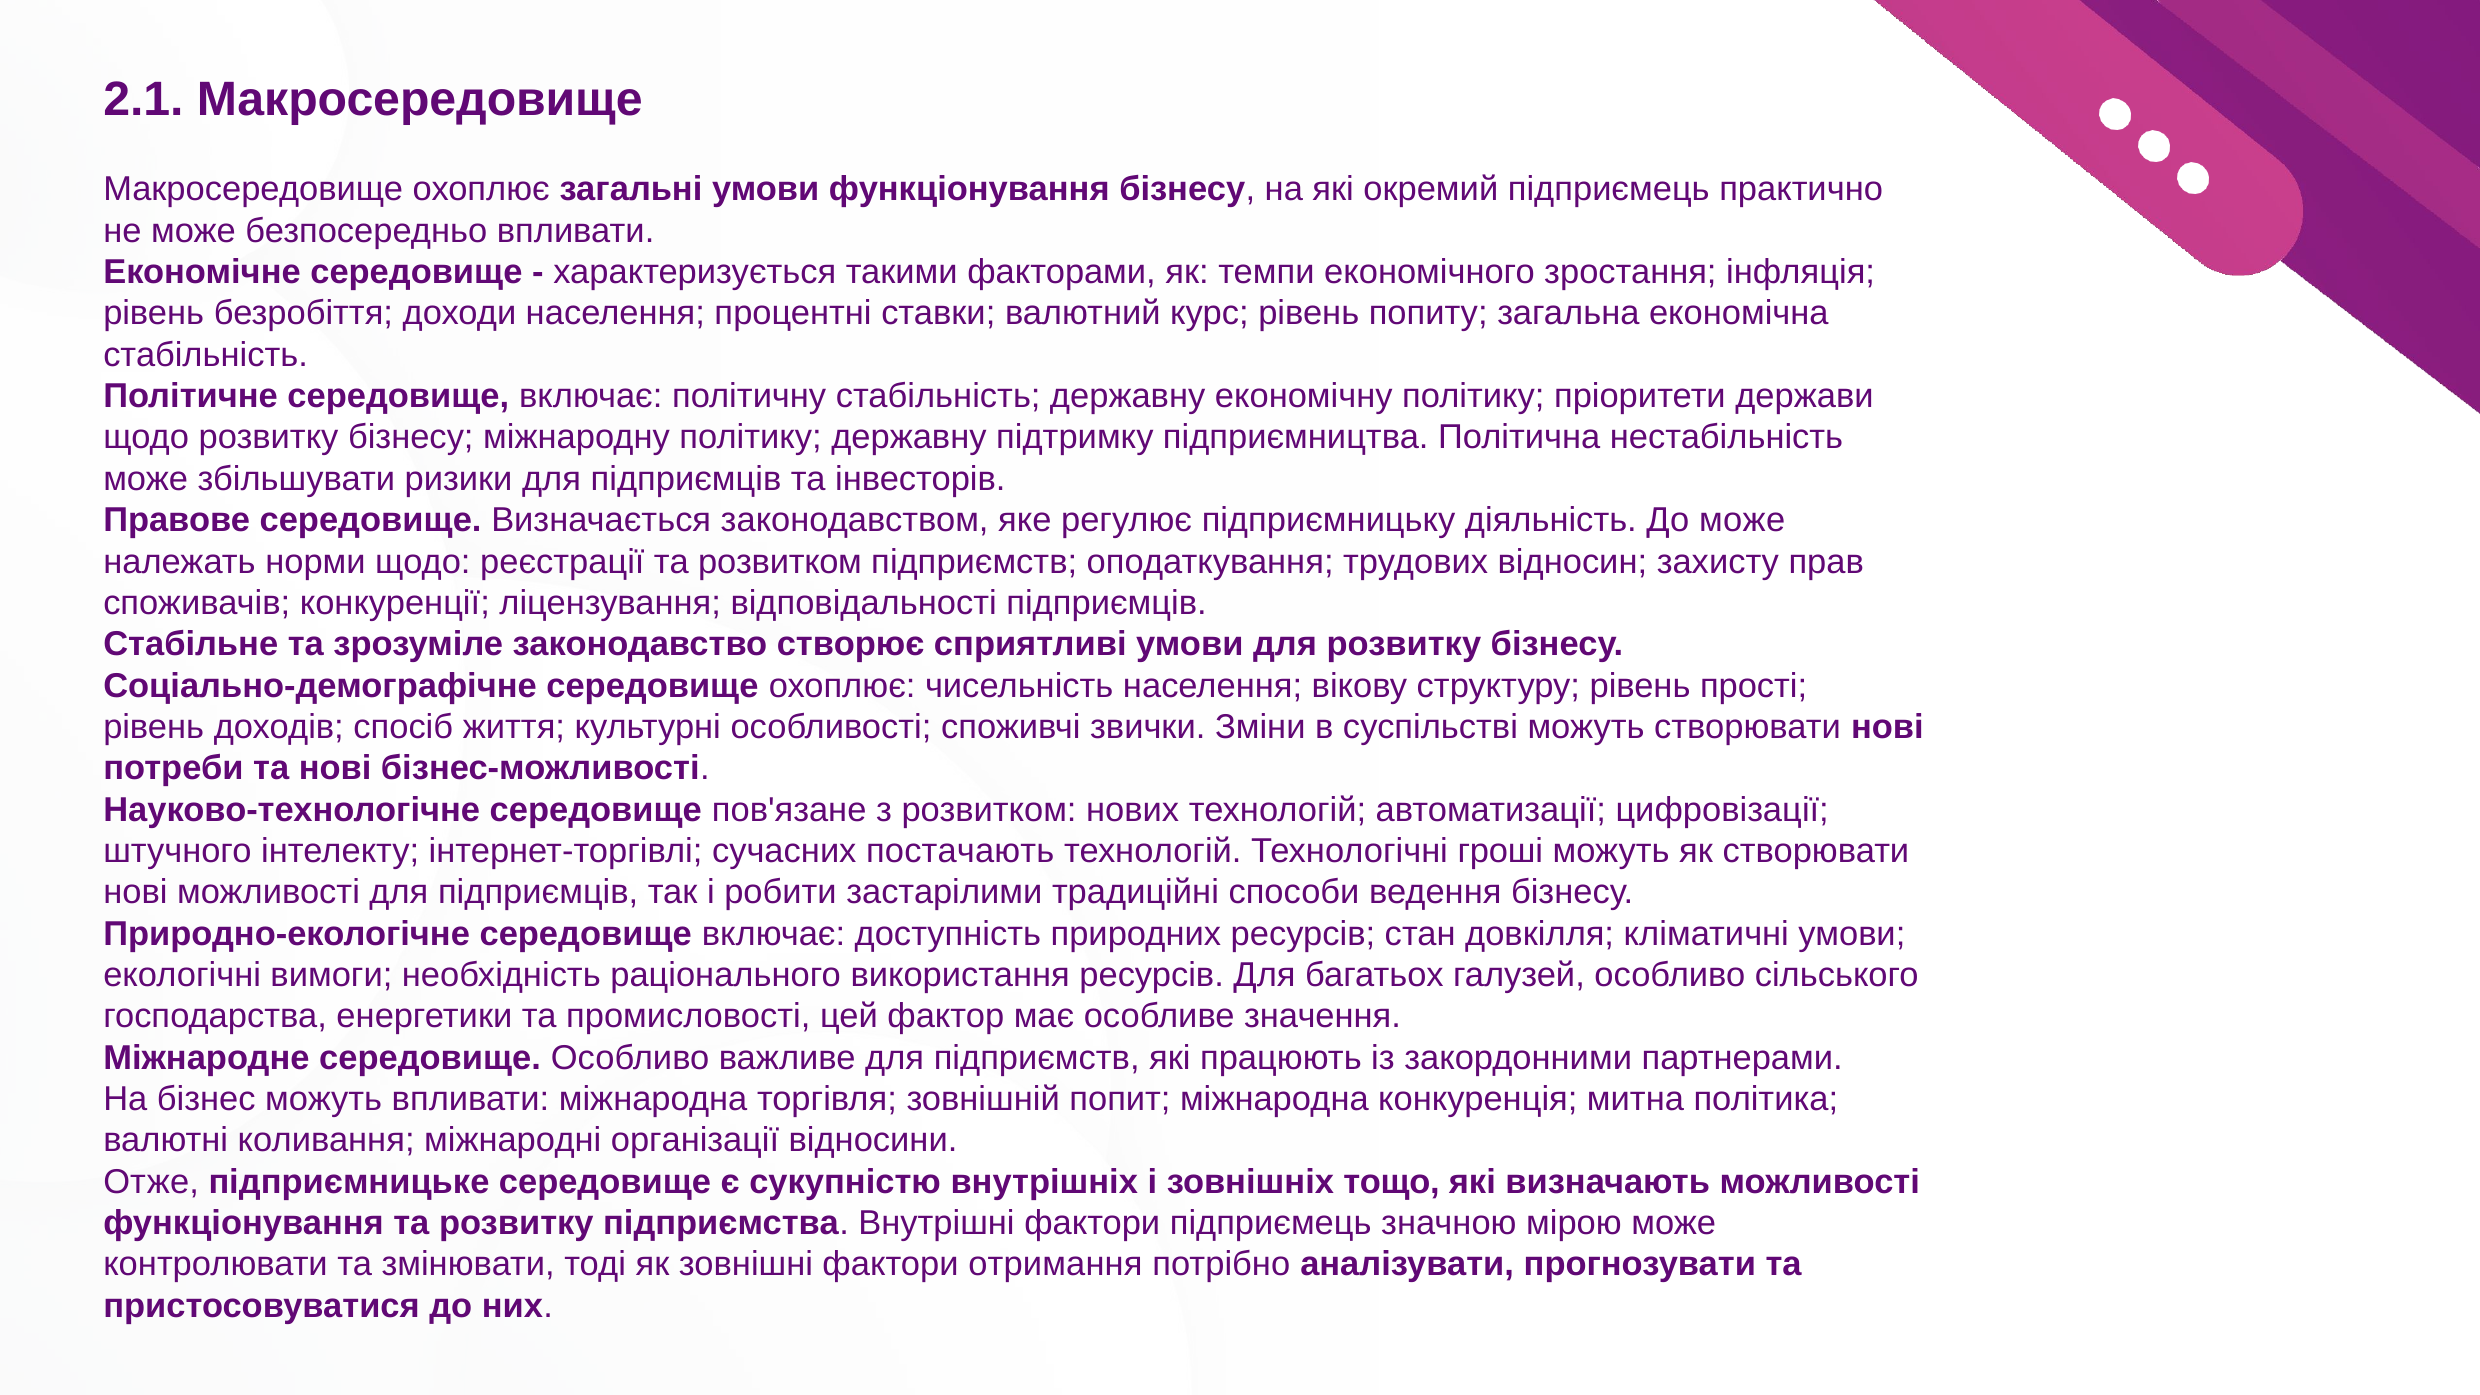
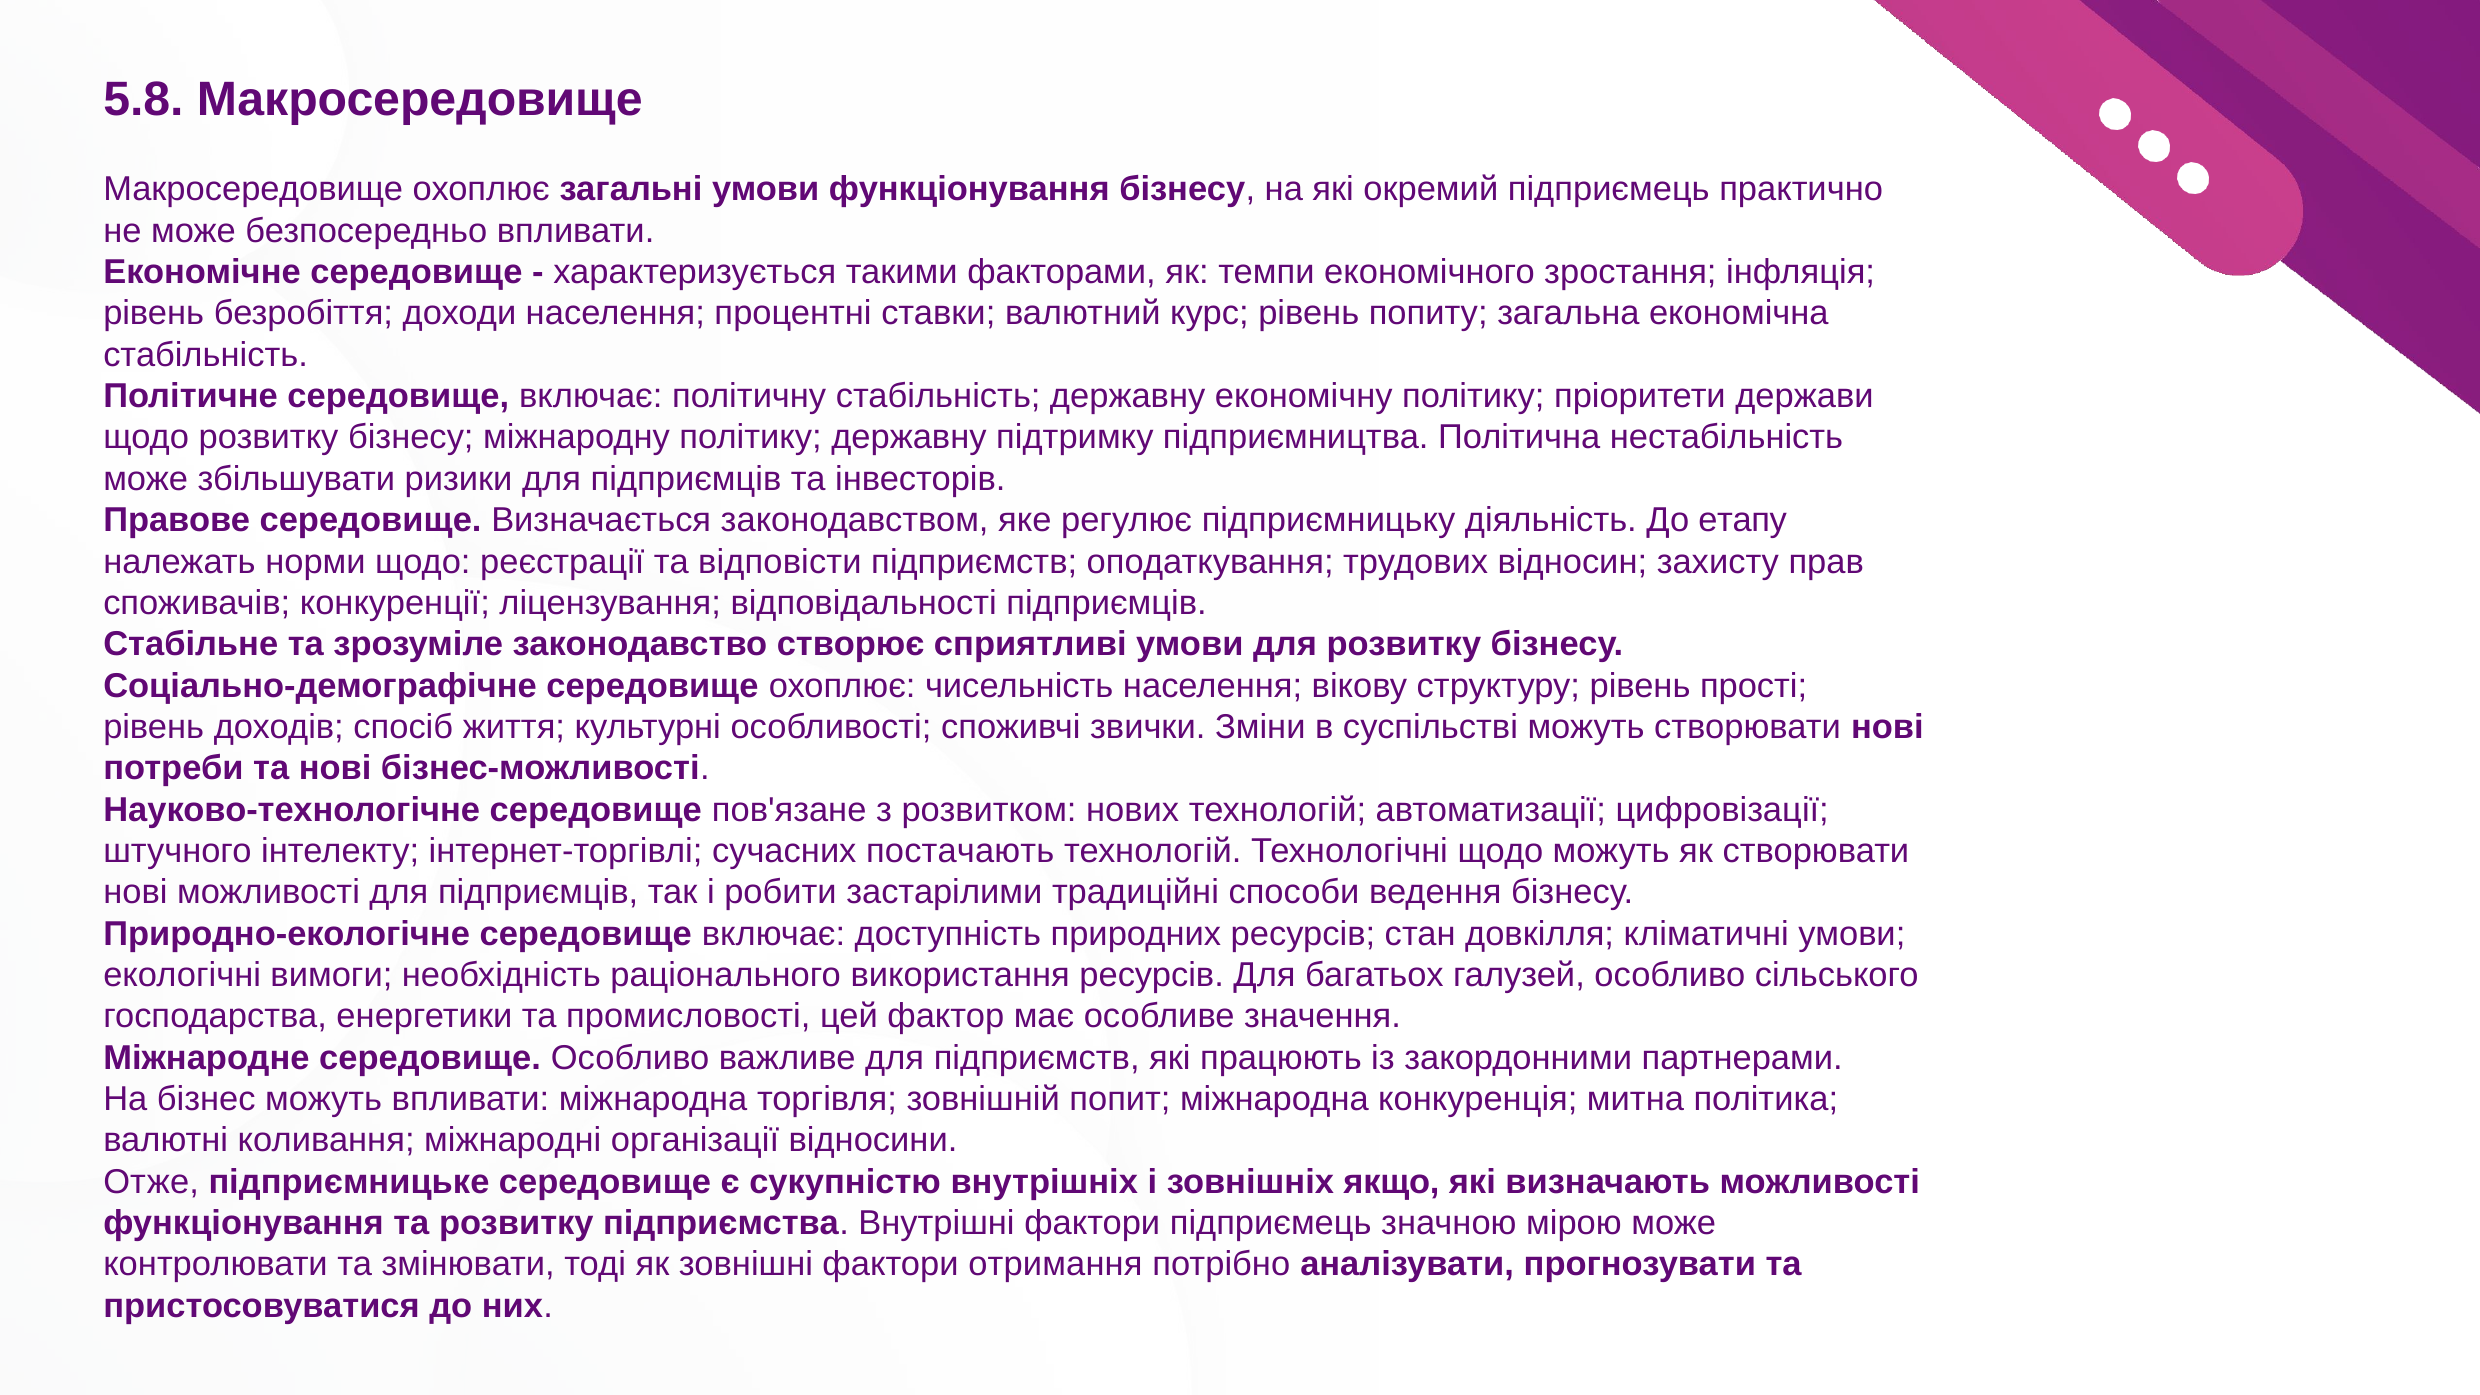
2.1: 2.1 -> 5.8 (143, 99)
До може: може -> етапу (1743, 520)
та розвитком: розвитком -> відповісти (780, 562)
Технологічні гроші: гроші -> щодо (1500, 851)
тощо: тощо -> якщо (1391, 1182)
